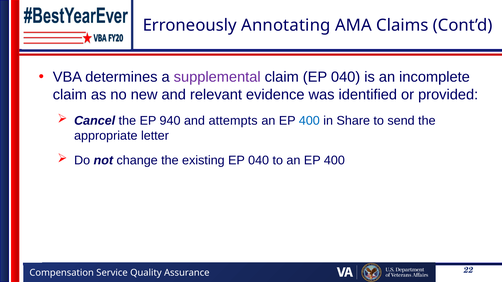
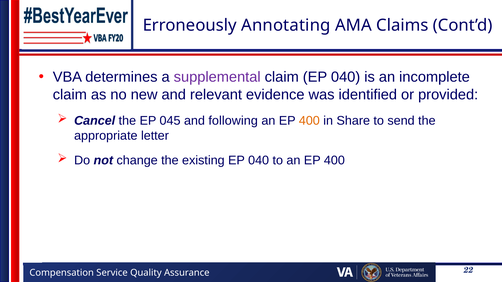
940: 940 -> 045 (170, 121)
attempts: attempts -> following (233, 121)
400 colour: blue -> orange (309, 121)
